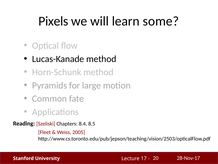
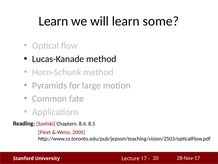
Pixels: Pixels -> Learn (53, 21)
